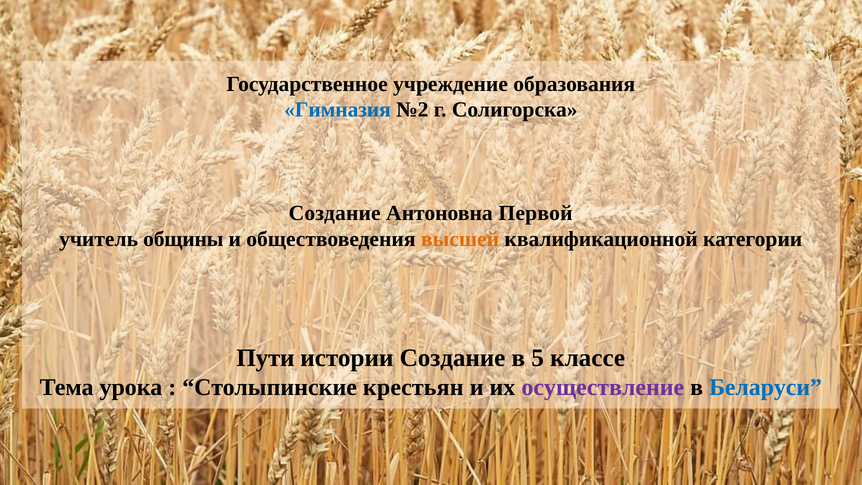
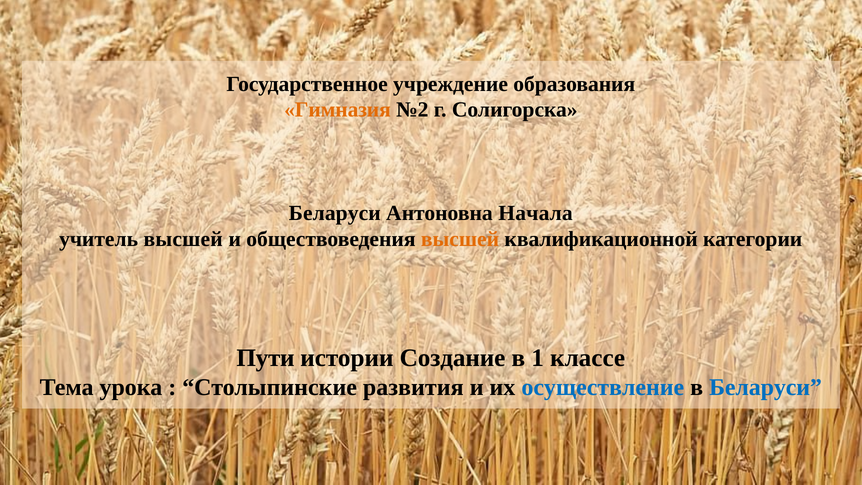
Гимназия colour: blue -> orange (338, 110)
Создание: Создание -> Беларуси (335, 213)
Первой: Первой -> Начала (536, 213)
учитель общины: общины -> высшей (183, 239)
5: 5 -> 1 (538, 358)
крестьян: крестьян -> развития (413, 387)
осуществление colour: purple -> blue (603, 387)
